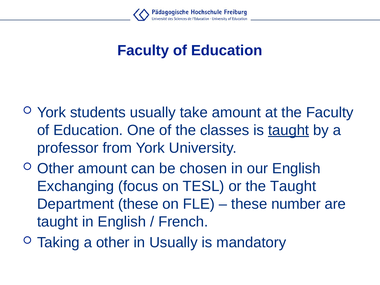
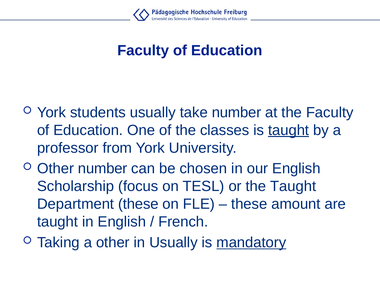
take amount: amount -> number (236, 112)
Other amount: amount -> number (103, 169)
Exchanging: Exchanging -> Scholarship (76, 186)
number: number -> amount (296, 204)
mandatory underline: none -> present (251, 243)
